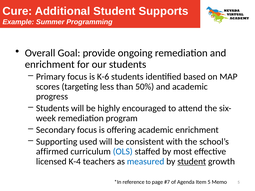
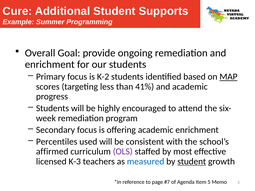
K-6: K-6 -> K-2 (103, 77)
MAP underline: none -> present (228, 77)
50%: 50% -> 41% (145, 87)
Supporting: Supporting -> Percentiles (57, 142)
OLS colour: blue -> purple (123, 152)
K-4: K-4 -> K-3 (75, 162)
